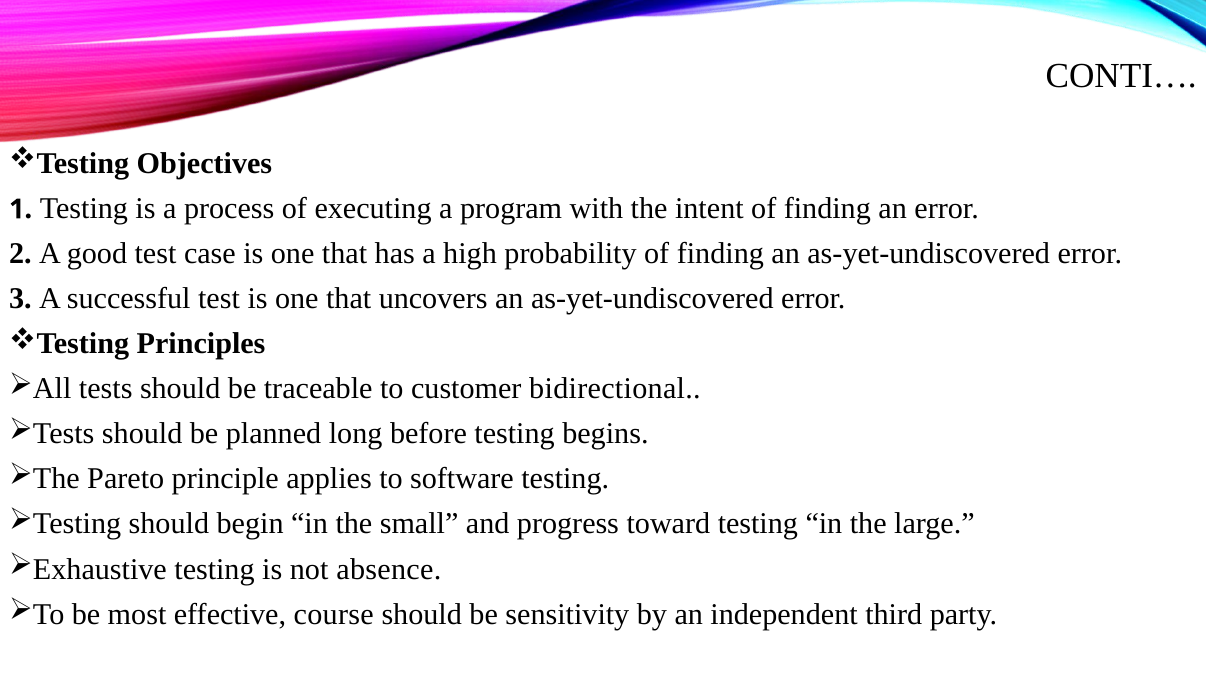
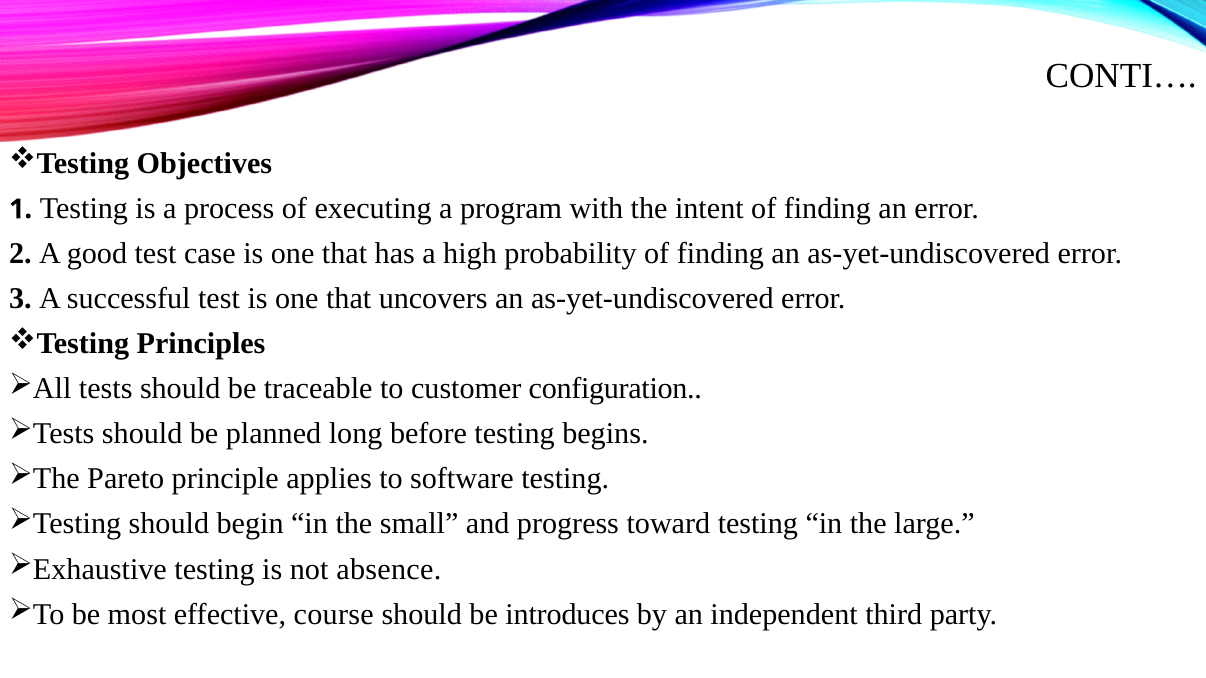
bidirectional: bidirectional -> configuration (615, 389)
sensitivity: sensitivity -> introduces (567, 615)
